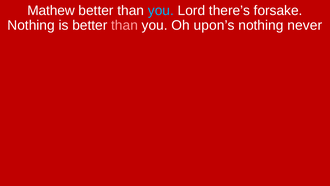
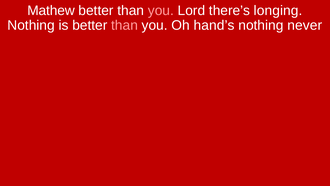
you colour: light blue -> pink (161, 10)
forsake: forsake -> longing (278, 10)
upon’s: upon’s -> hand’s (214, 25)
